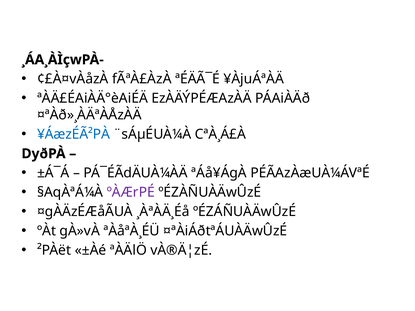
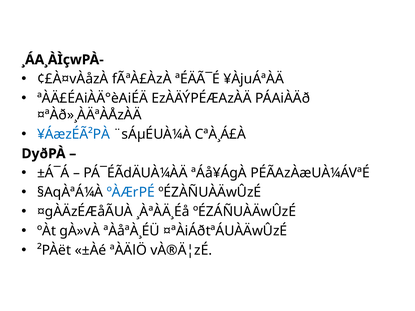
ºÀÆrPÉ colour: purple -> blue (131, 193)
